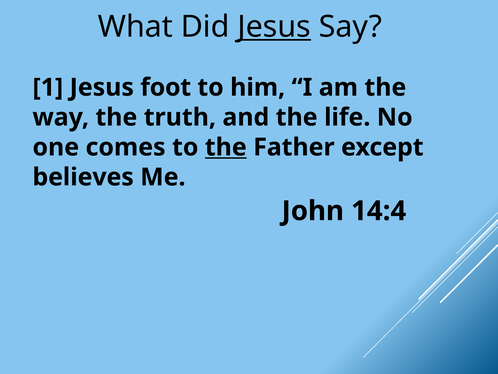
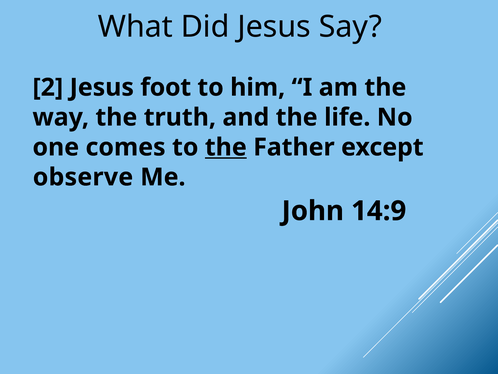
Jesus underline: present -> none (274, 27)
1: 1 -> 2 (48, 87)
believes: believes -> observe (83, 177)
14:4: 14:4 -> 14:9 (379, 211)
